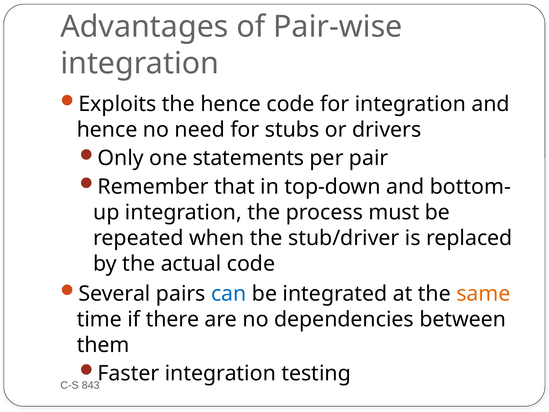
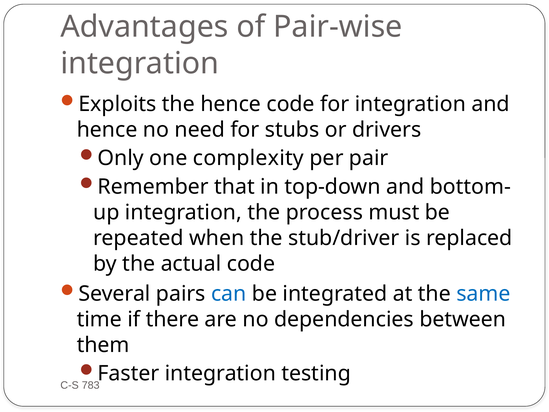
statements: statements -> complexity (248, 158)
same colour: orange -> blue (483, 294)
843: 843 -> 783 (91, 385)
